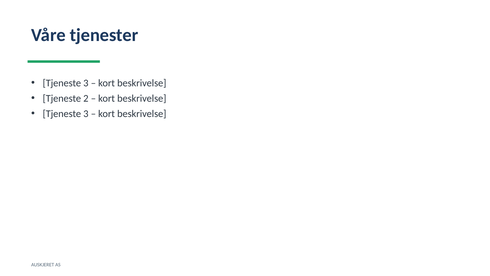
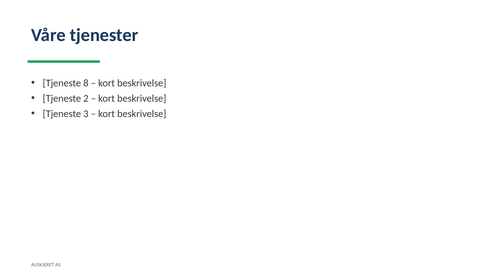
3: 3 -> 8 (86, 83)
